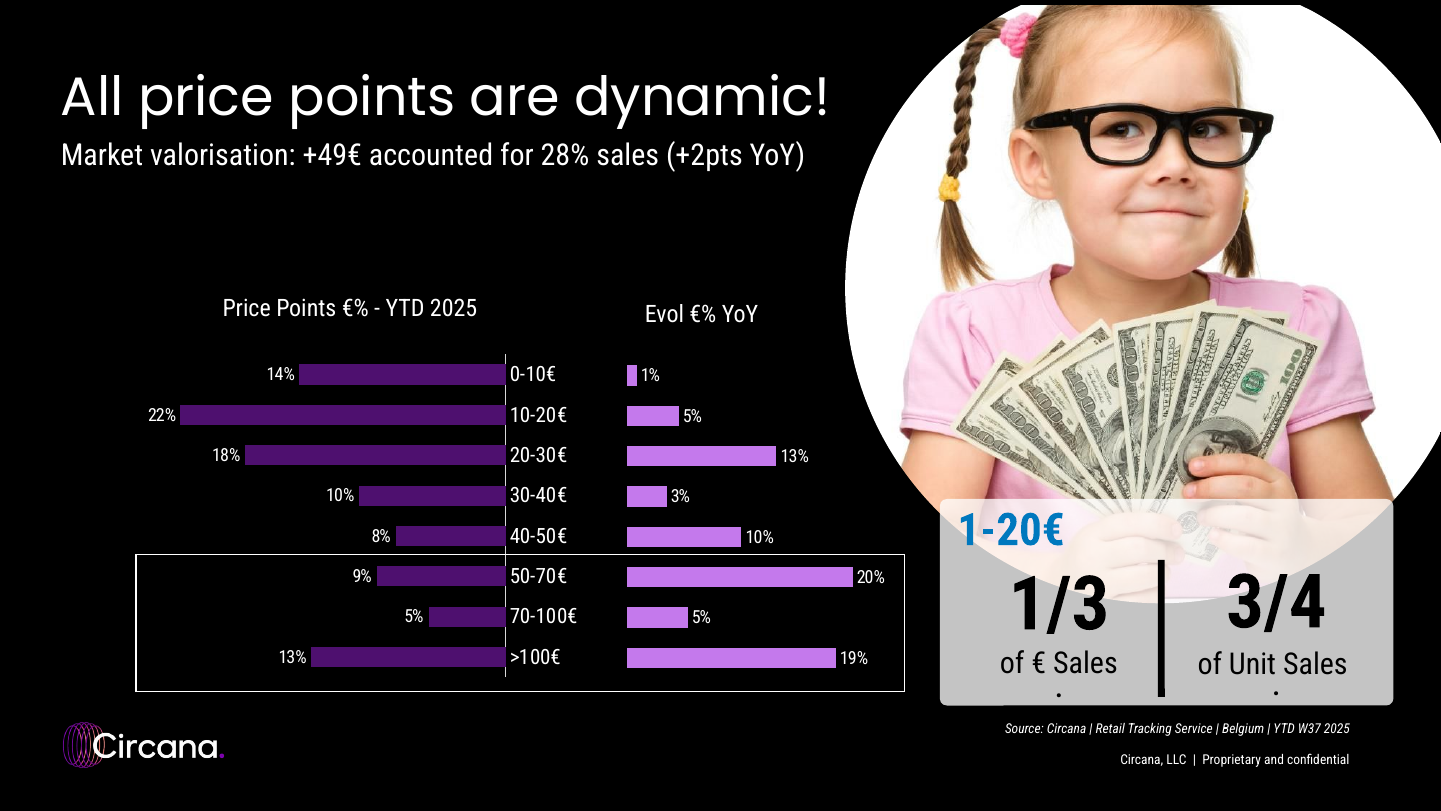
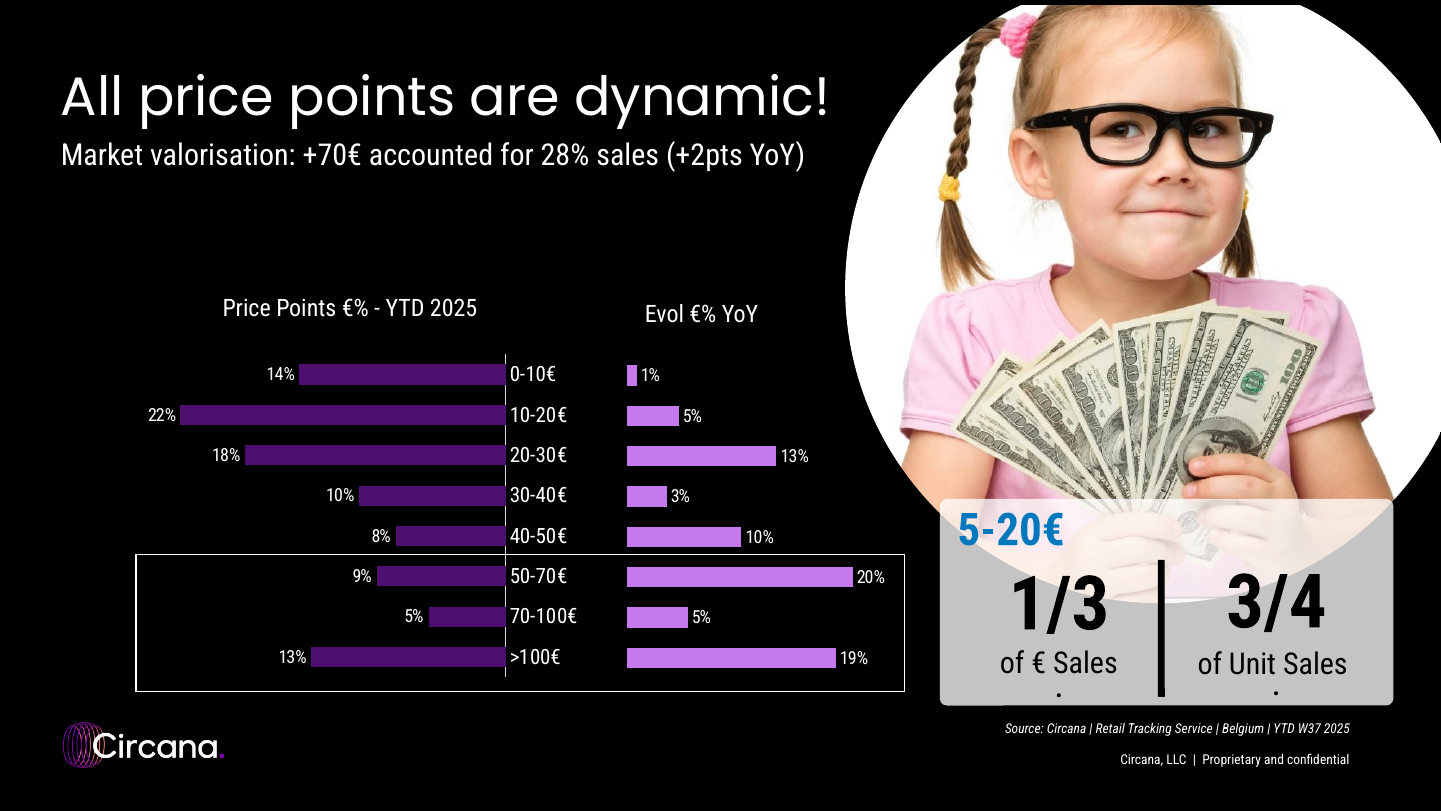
+49€: +49€ -> +70€ (332, 156)
1-20€: 1-20€ -> 5-20€ (1011, 530)
